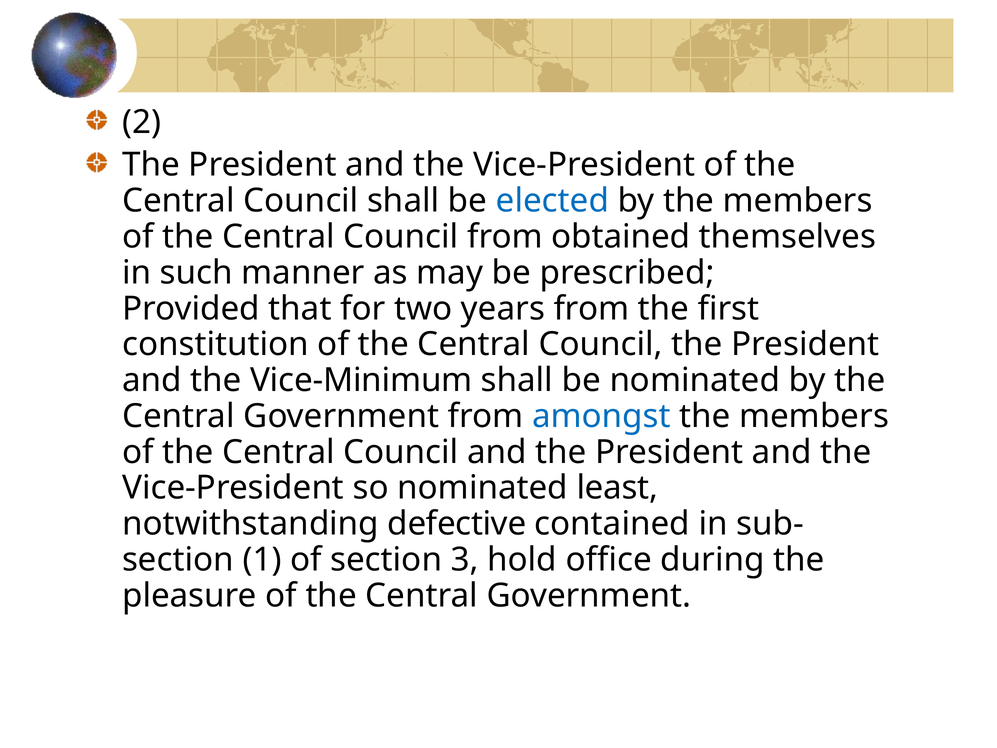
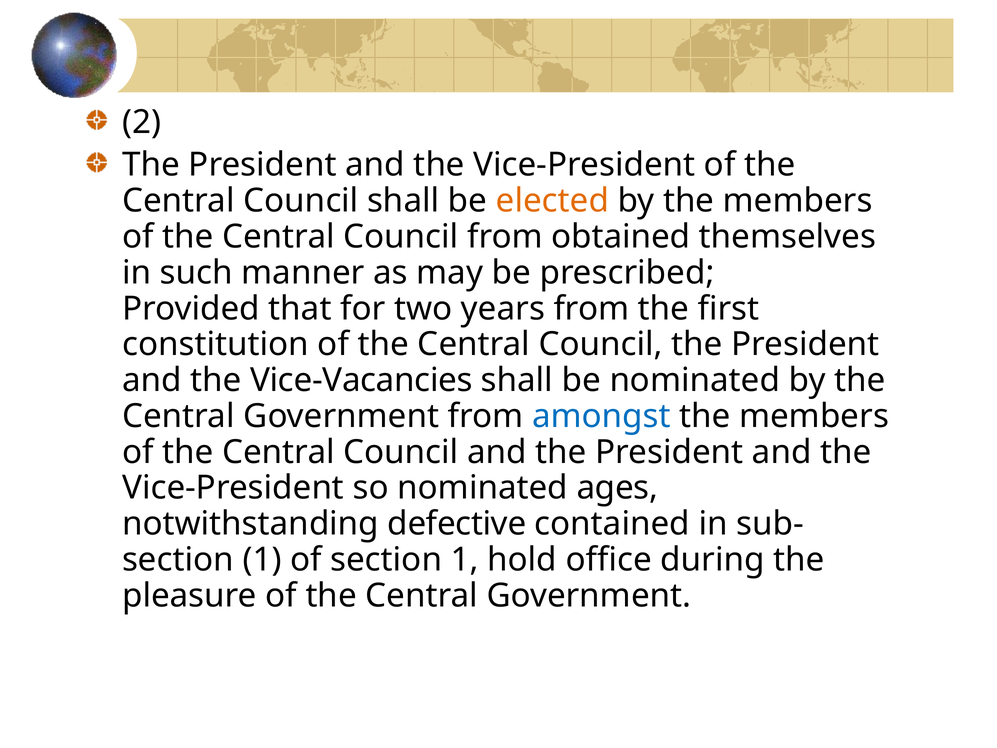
elected colour: blue -> orange (552, 201)
Vice-Minimum: Vice-Minimum -> Vice-Vacancies (361, 380)
least: least -> ages (617, 488)
of section 3: 3 -> 1 (465, 560)
